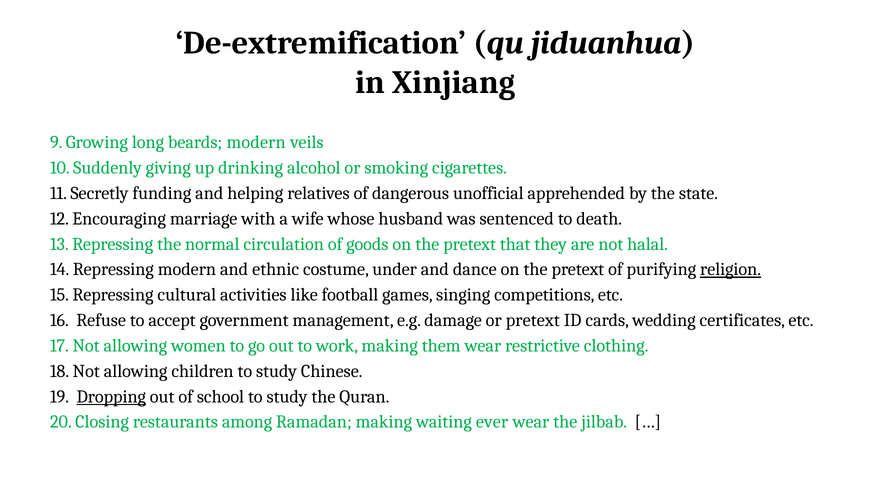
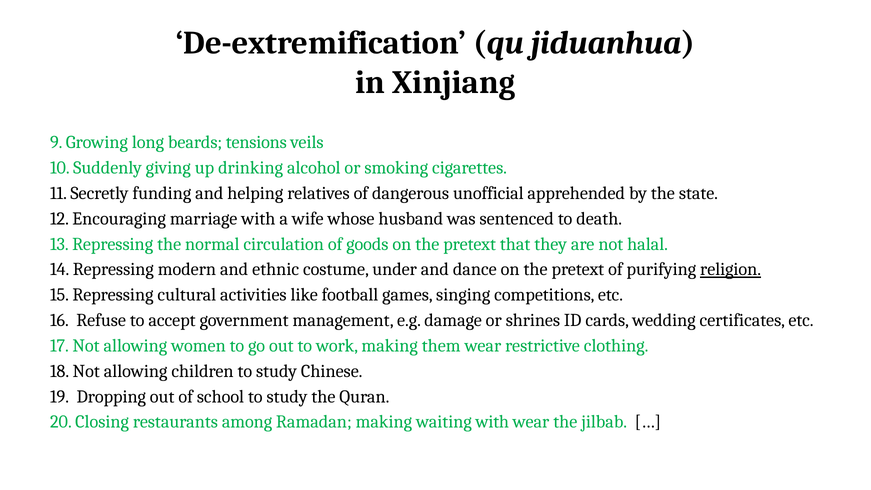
beards modern: modern -> tensions (256, 142)
or pretext: pretext -> shrines (533, 320)
Dropping underline: present -> none (111, 396)
waiting ever: ever -> with (492, 422)
